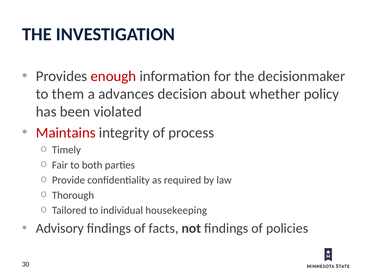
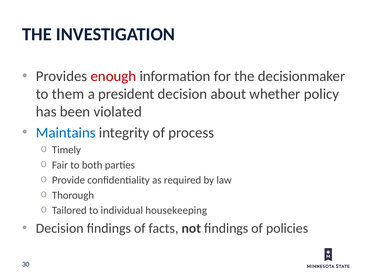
advances: advances -> president (126, 94)
Maintains colour: red -> blue (66, 133)
Advisory: Advisory -> Decision (60, 228)
